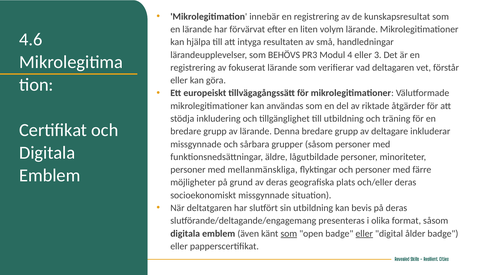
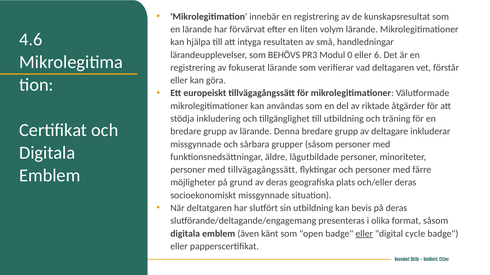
4: 4 -> 0 (350, 55)
3: 3 -> 6 (378, 55)
med mellanmänskliga: mellanmänskliga -> tillvägagångssätt (263, 170)
som underline: present -> none (289, 234)
ålder: ålder -> cycle (415, 234)
